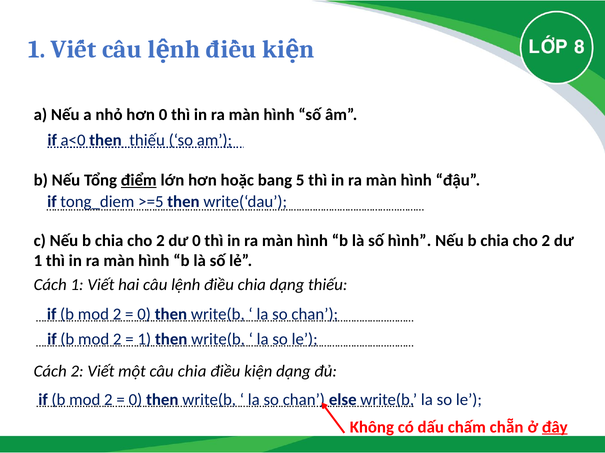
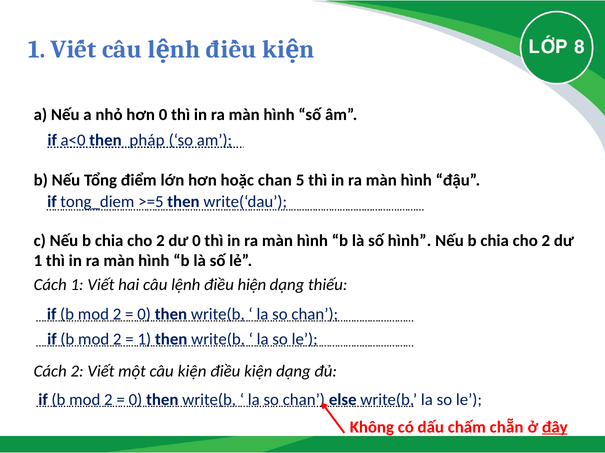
then thiếu: thiếu -> pháp (147, 140)
điểm underline: present -> none (139, 181)
hoặc bang: bang -> chan (275, 181)
điều chia: chia -> hiện (252, 285)
câu chia: chia -> kiện (192, 372)
